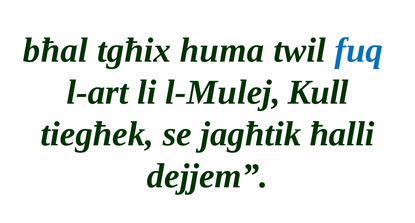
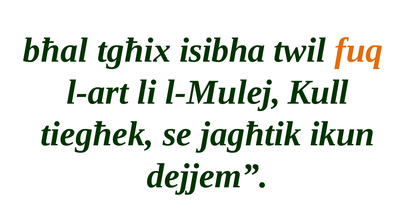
huma: huma -> isibha (222, 51)
fuq colour: blue -> orange (359, 51)
ħalli: ħalli -> ikun (342, 134)
